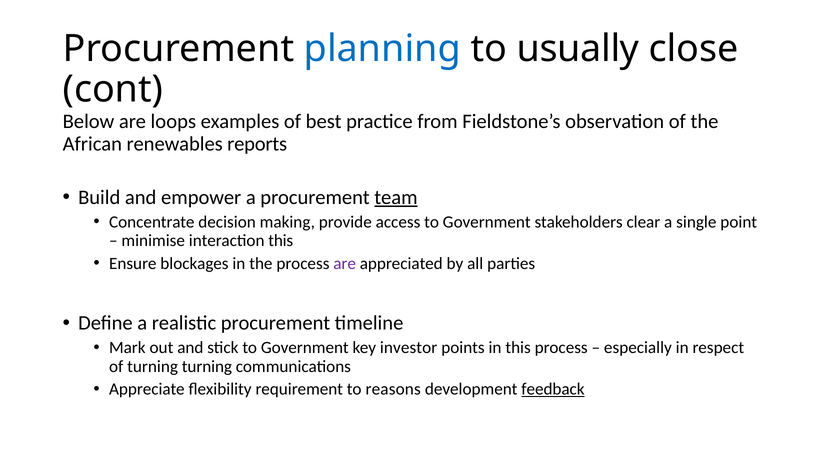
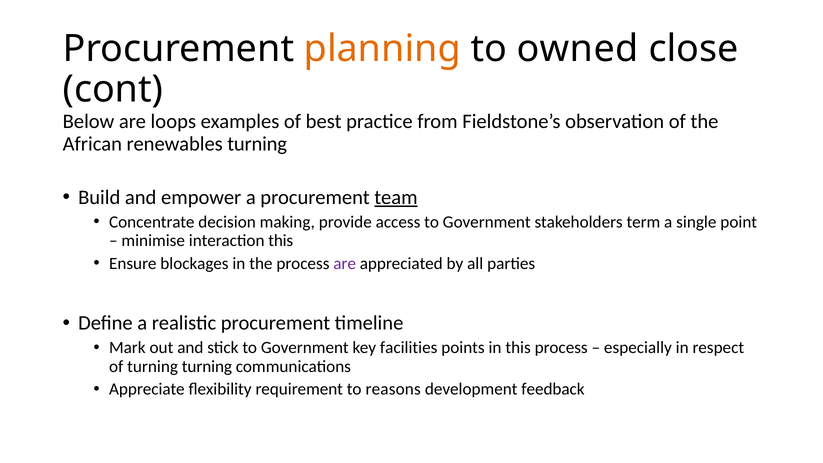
planning colour: blue -> orange (382, 49)
usually: usually -> owned (578, 49)
renewables reports: reports -> turning (257, 144)
clear: clear -> term (643, 222)
investor: investor -> facilities (409, 348)
feedback underline: present -> none (553, 389)
